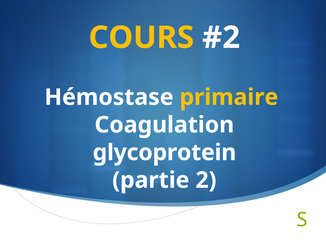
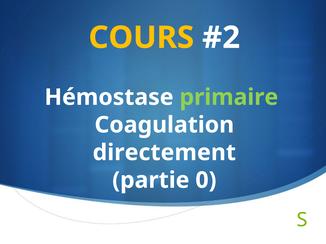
primaire colour: yellow -> light green (229, 97)
glycoprotein: glycoprotein -> directement (164, 153)
2: 2 -> 0 (206, 181)
